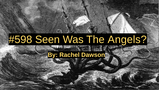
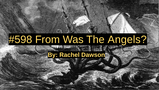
Seen: Seen -> From (47, 39)
